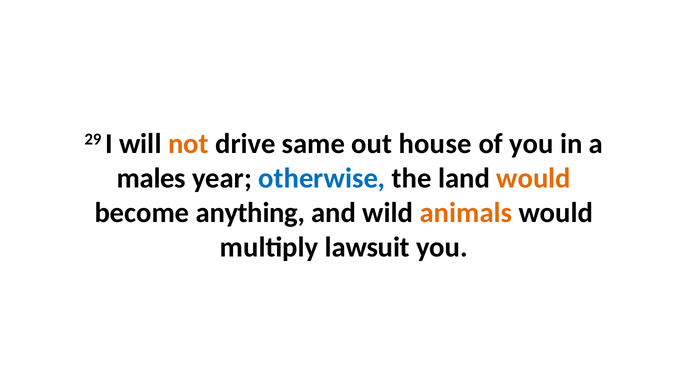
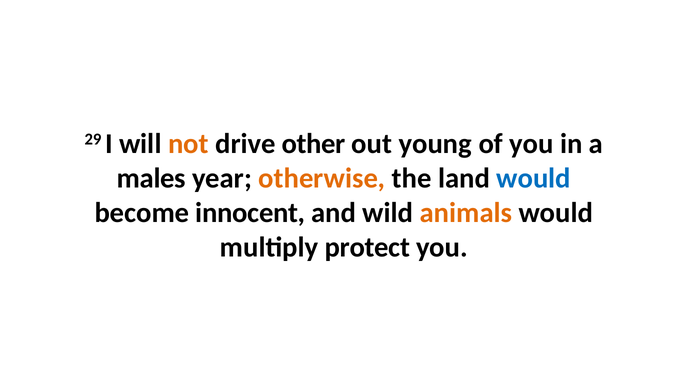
same: same -> other (314, 144)
house: house -> young (435, 144)
otherwise colour: blue -> orange (322, 178)
would colour: orange -> blue (534, 178)
anything: anything -> innocent (250, 213)
lawsuit: lawsuit -> protect (367, 247)
